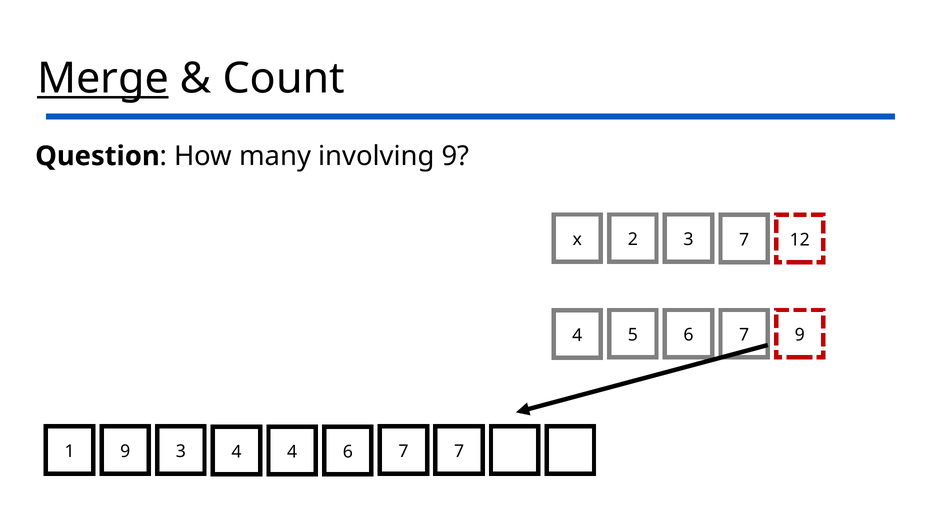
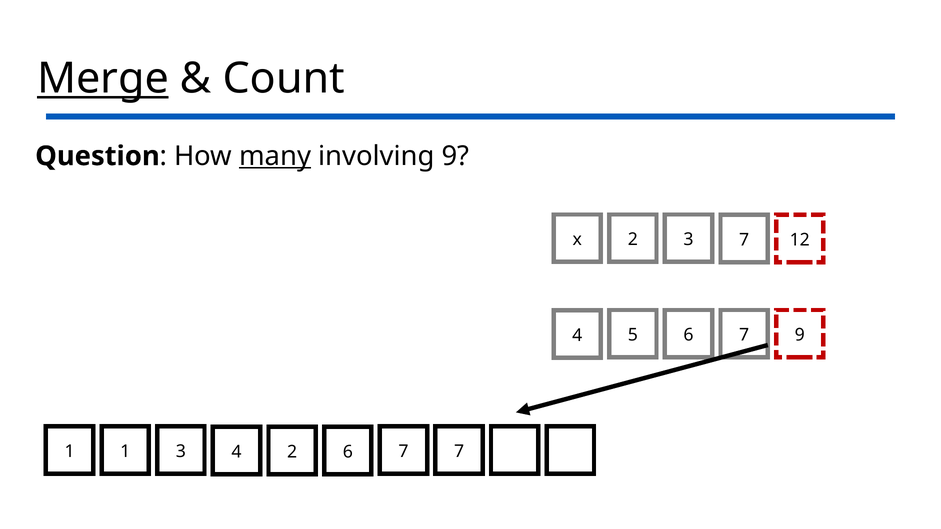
many underline: none -> present (275, 156)
1 9: 9 -> 1 (125, 452)
4 4: 4 -> 2 (292, 452)
